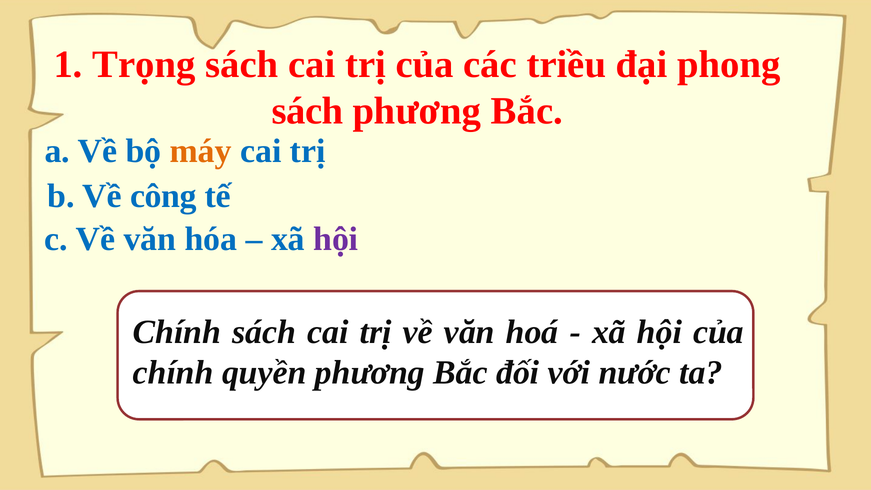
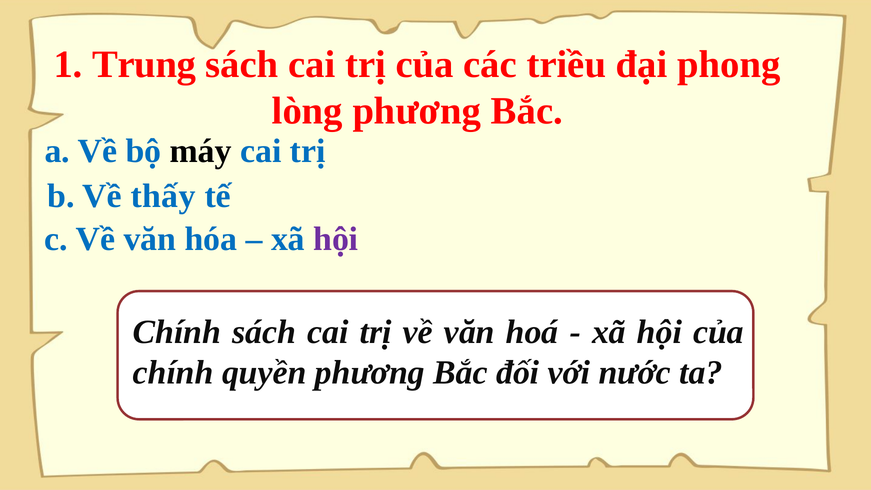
Trọng: Trọng -> Trung (144, 64)
sách: sách -> lòng (307, 111)
máy colour: orange -> black (201, 151)
công: công -> thấy (163, 196)
